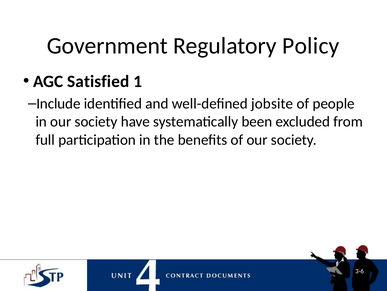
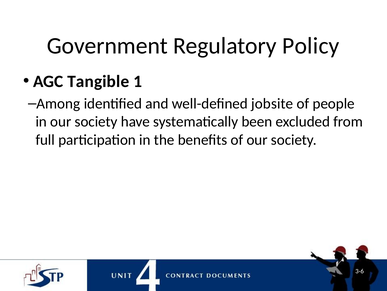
Satisfied: Satisfied -> Tangible (98, 81)
Include: Include -> Among (58, 103)
